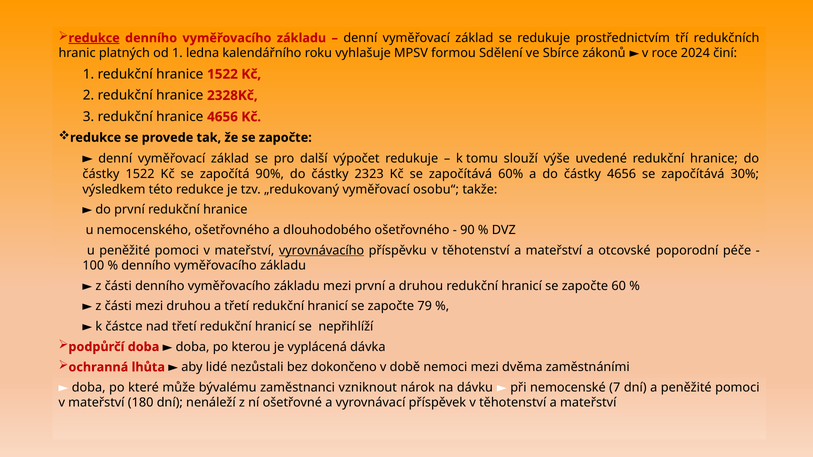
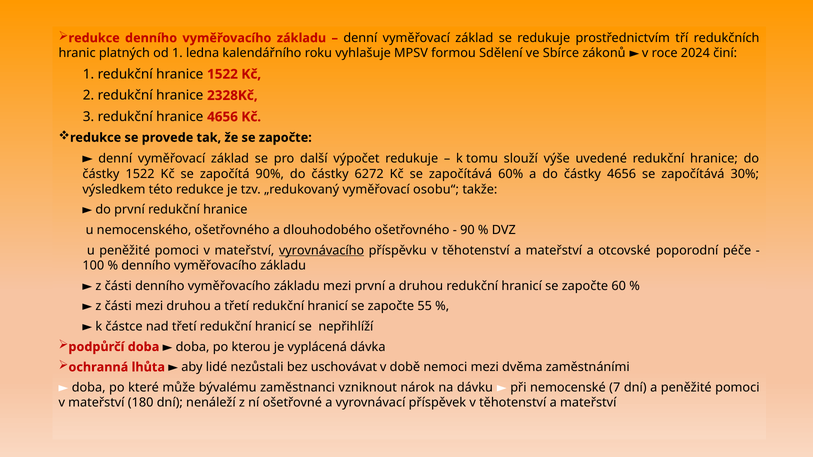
redukce underline: present -> none (94, 38)
2323: 2323 -> 6272 (369, 174)
79: 79 -> 55 (425, 306)
dokončeno: dokončeno -> uschovávat (344, 367)
